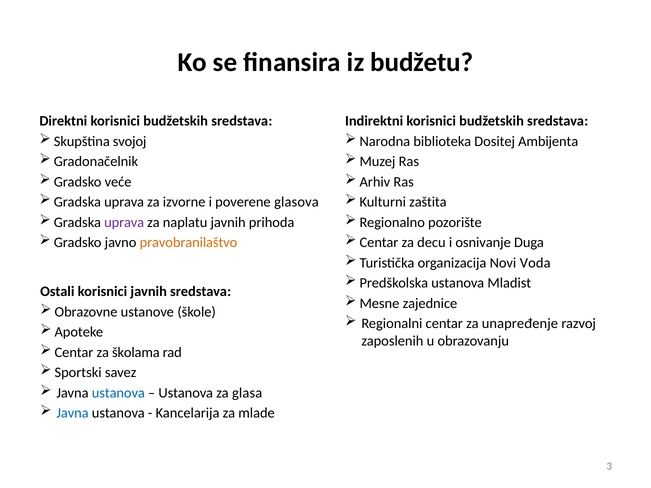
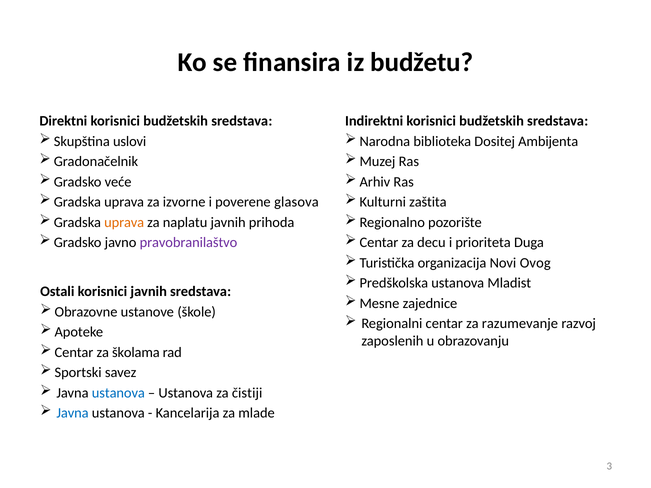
svojoj: svojoj -> uslovi (130, 141)
uprava colour: purple -> orange (124, 222)
pravobranilaštvo colour: orange -> purple (188, 243)
osnivanje: osnivanje -> prioriteta (483, 243)
Voda: Voda -> Ovog (535, 263)
unapređenje: unapređenje -> razumevanje (520, 324)
glasa: glasa -> čistiji (247, 393)
